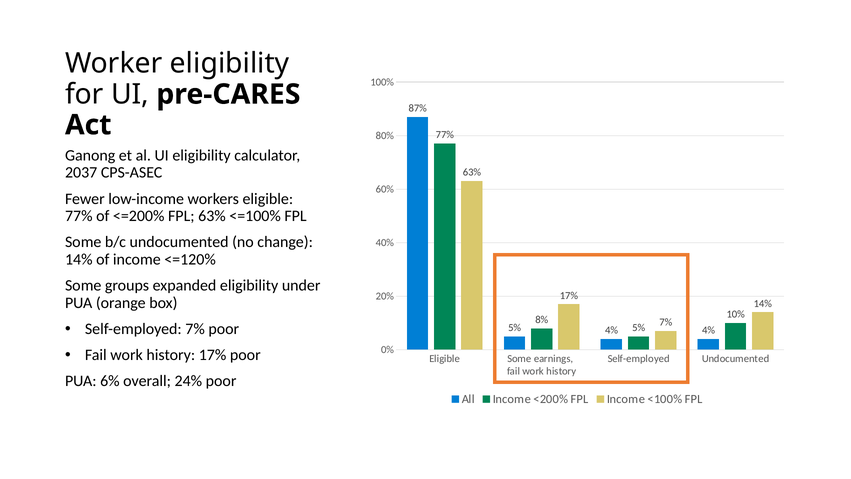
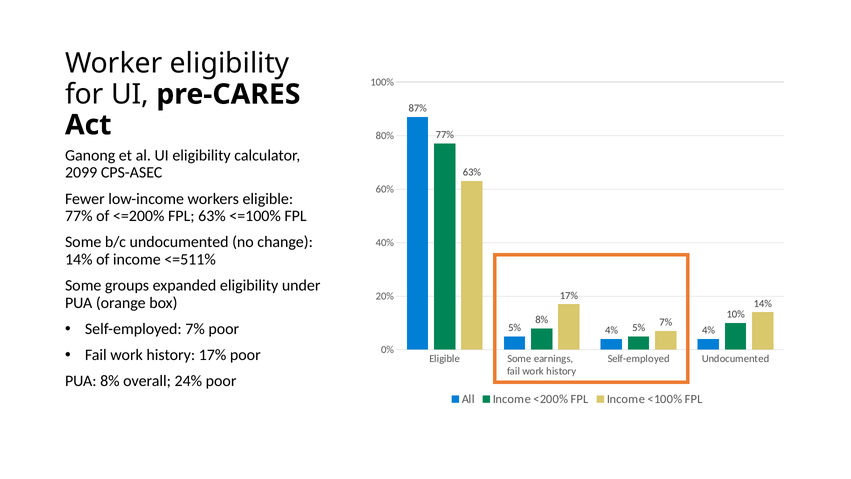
2037: 2037 -> 2099 (81, 173)
<=120%: <=120% -> <=511% (190, 259)
PUA 6%: 6% -> 8% (110, 381)
